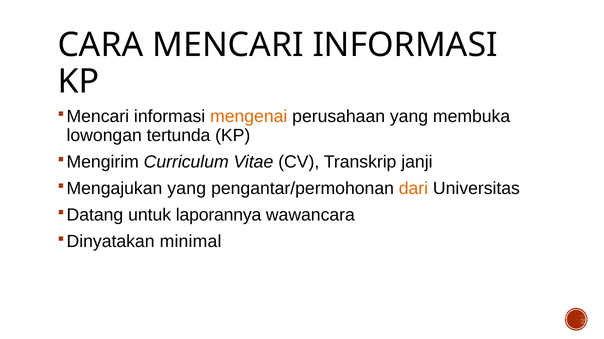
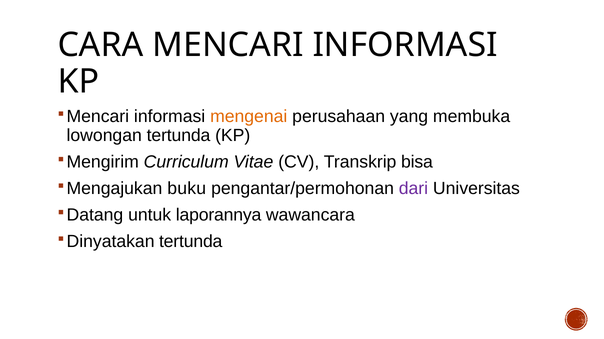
janji: janji -> bisa (417, 162)
yang: yang -> buku (187, 189)
dari colour: orange -> purple (413, 189)
minimal: minimal -> tertunda (191, 242)
